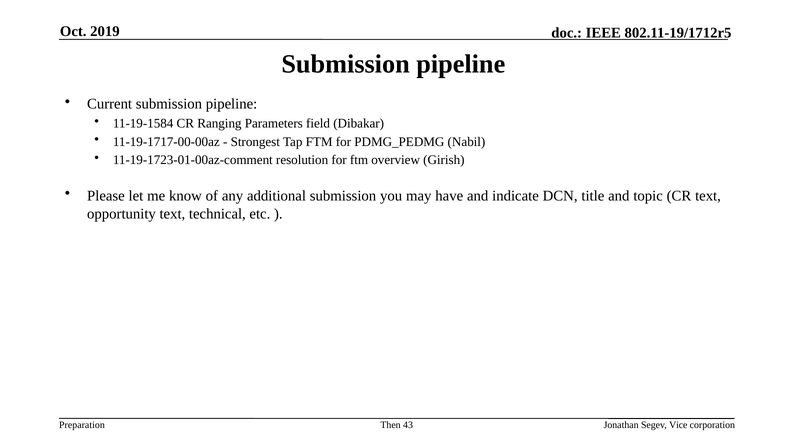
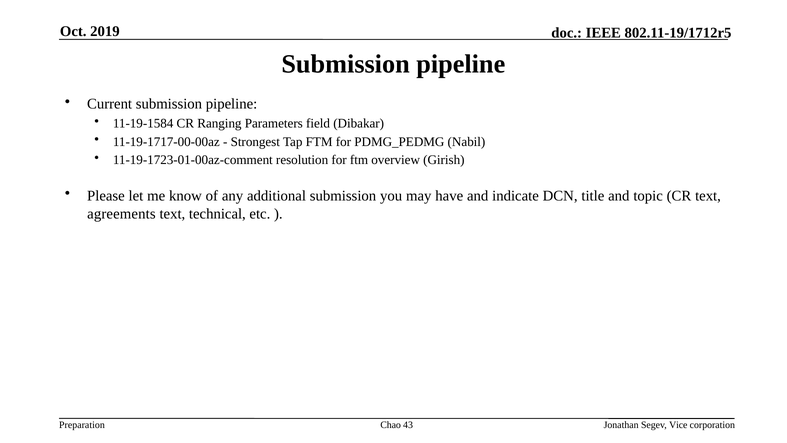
opportunity: opportunity -> agreements (121, 214)
Then: Then -> Chao (391, 425)
